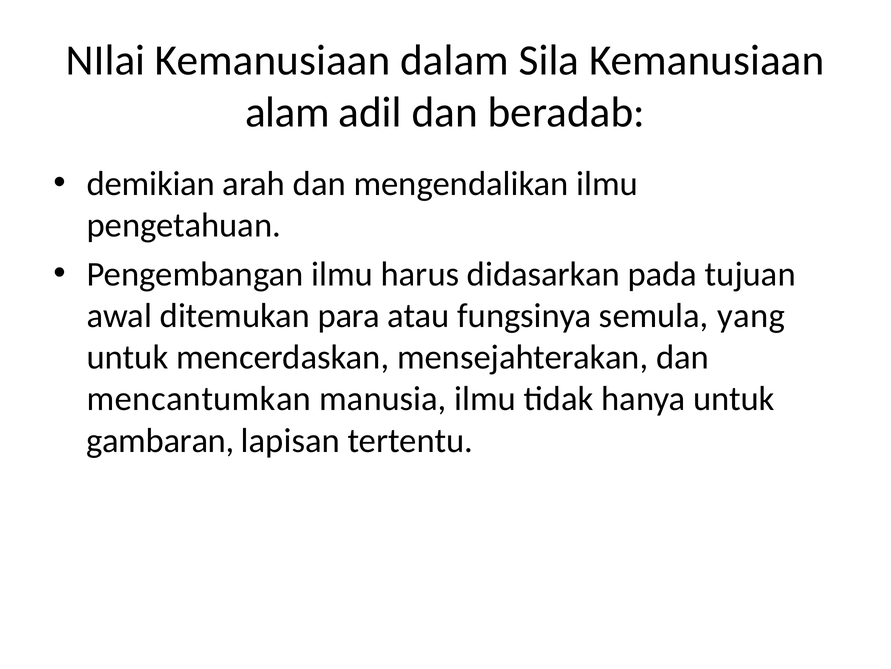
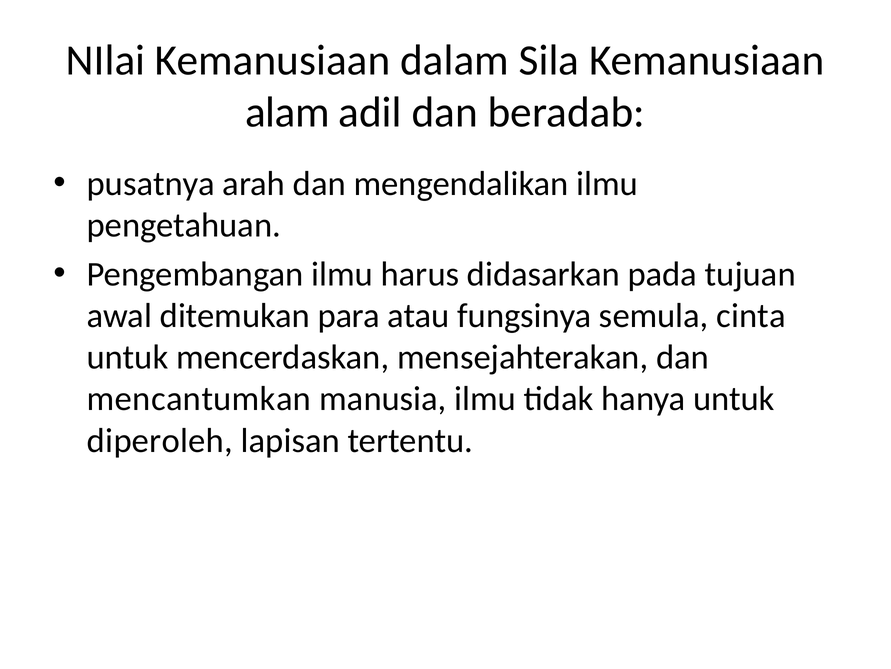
demikian: demikian -> pusatnya (151, 184)
yang: yang -> cinta (751, 315)
gambaran: gambaran -> diperoleh (160, 440)
